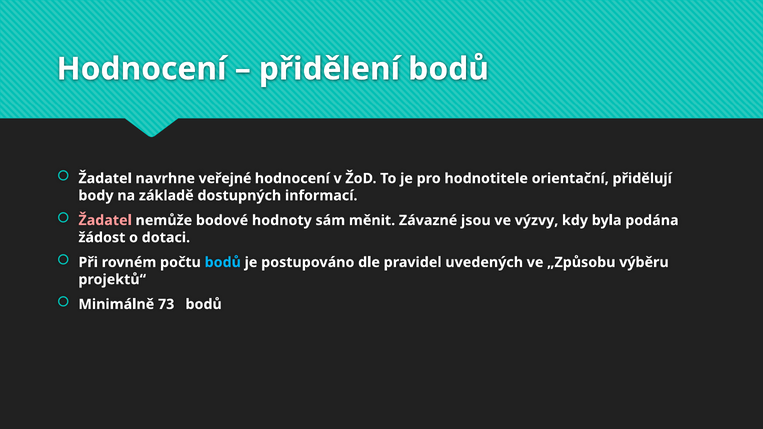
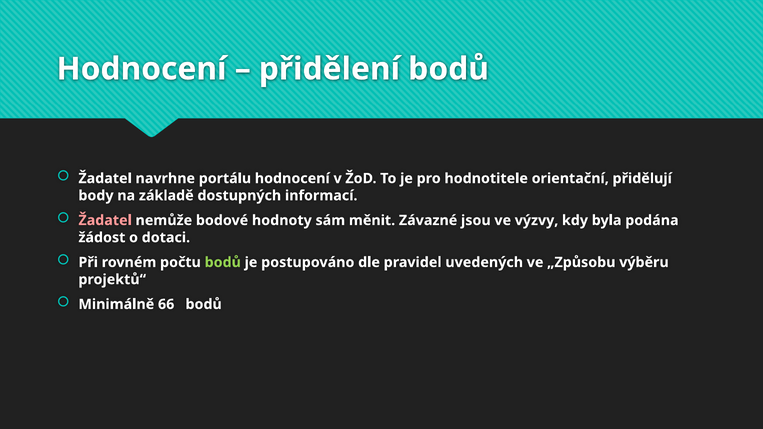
veřejné: veřejné -> portálu (225, 178)
bodů colour: light blue -> light green (223, 262)
73: 73 -> 66 (166, 304)
